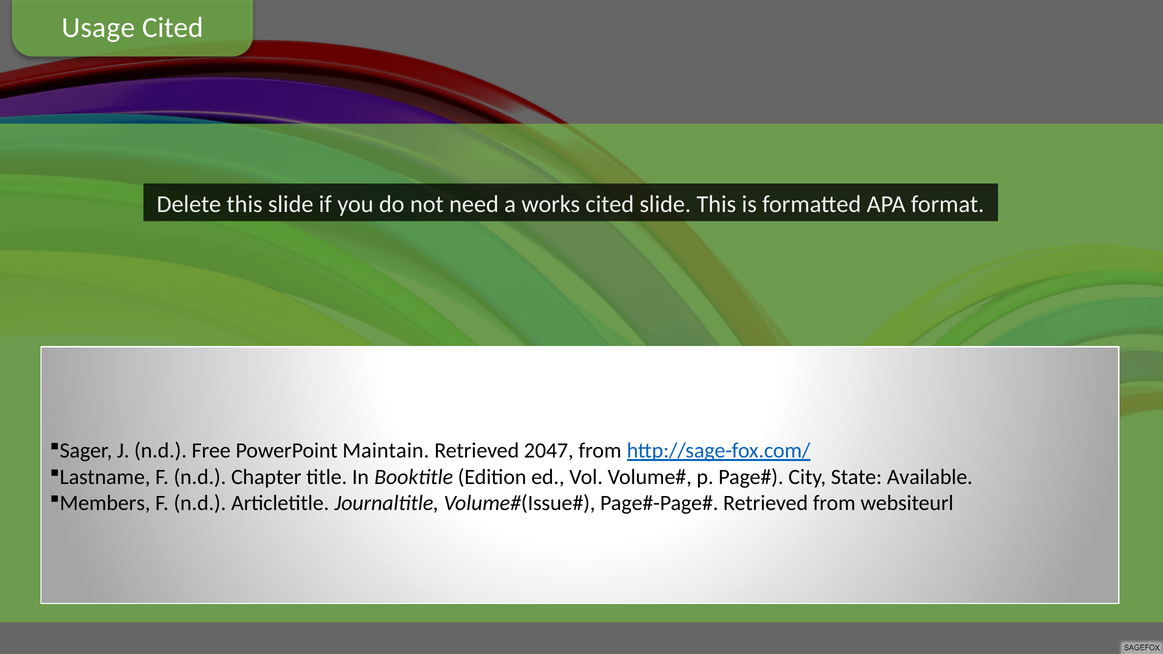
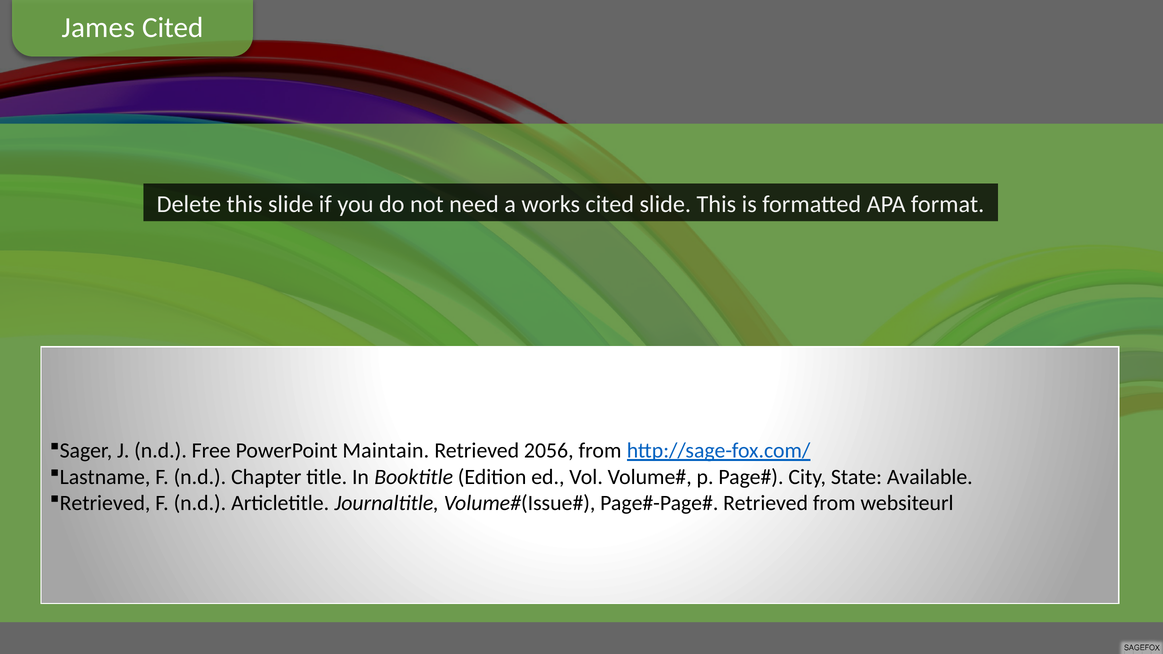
Usage: Usage -> James (98, 27)
2047: 2047 -> 2056 (549, 450)
Members: Members -> Retrieved (105, 503)
